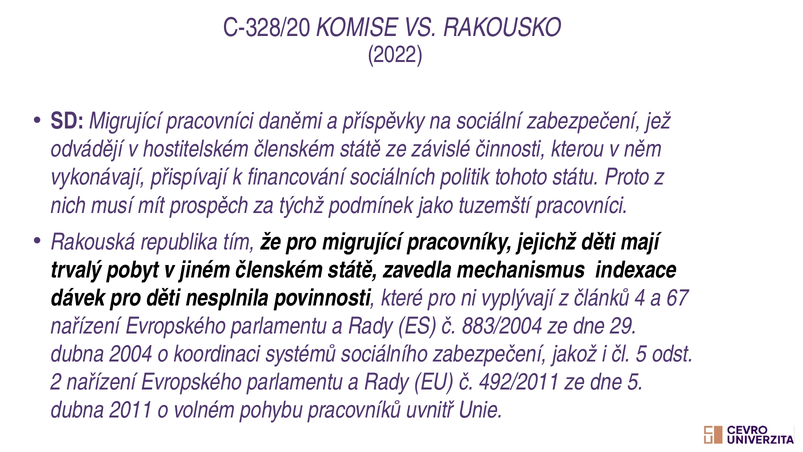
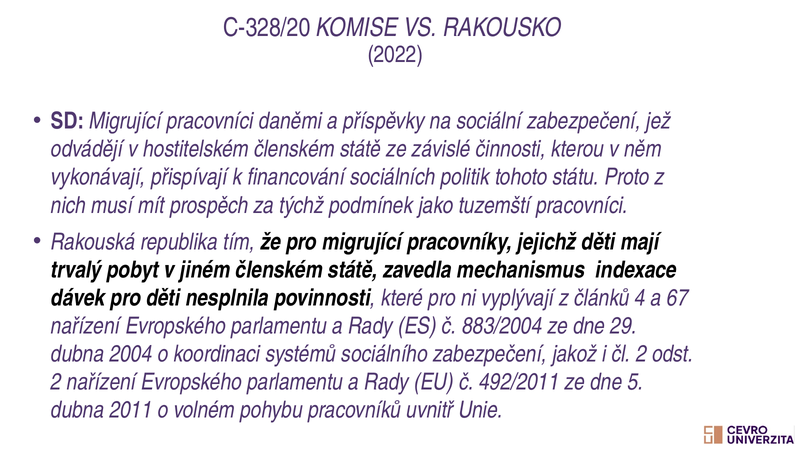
čl 5: 5 -> 2 (641, 354)
